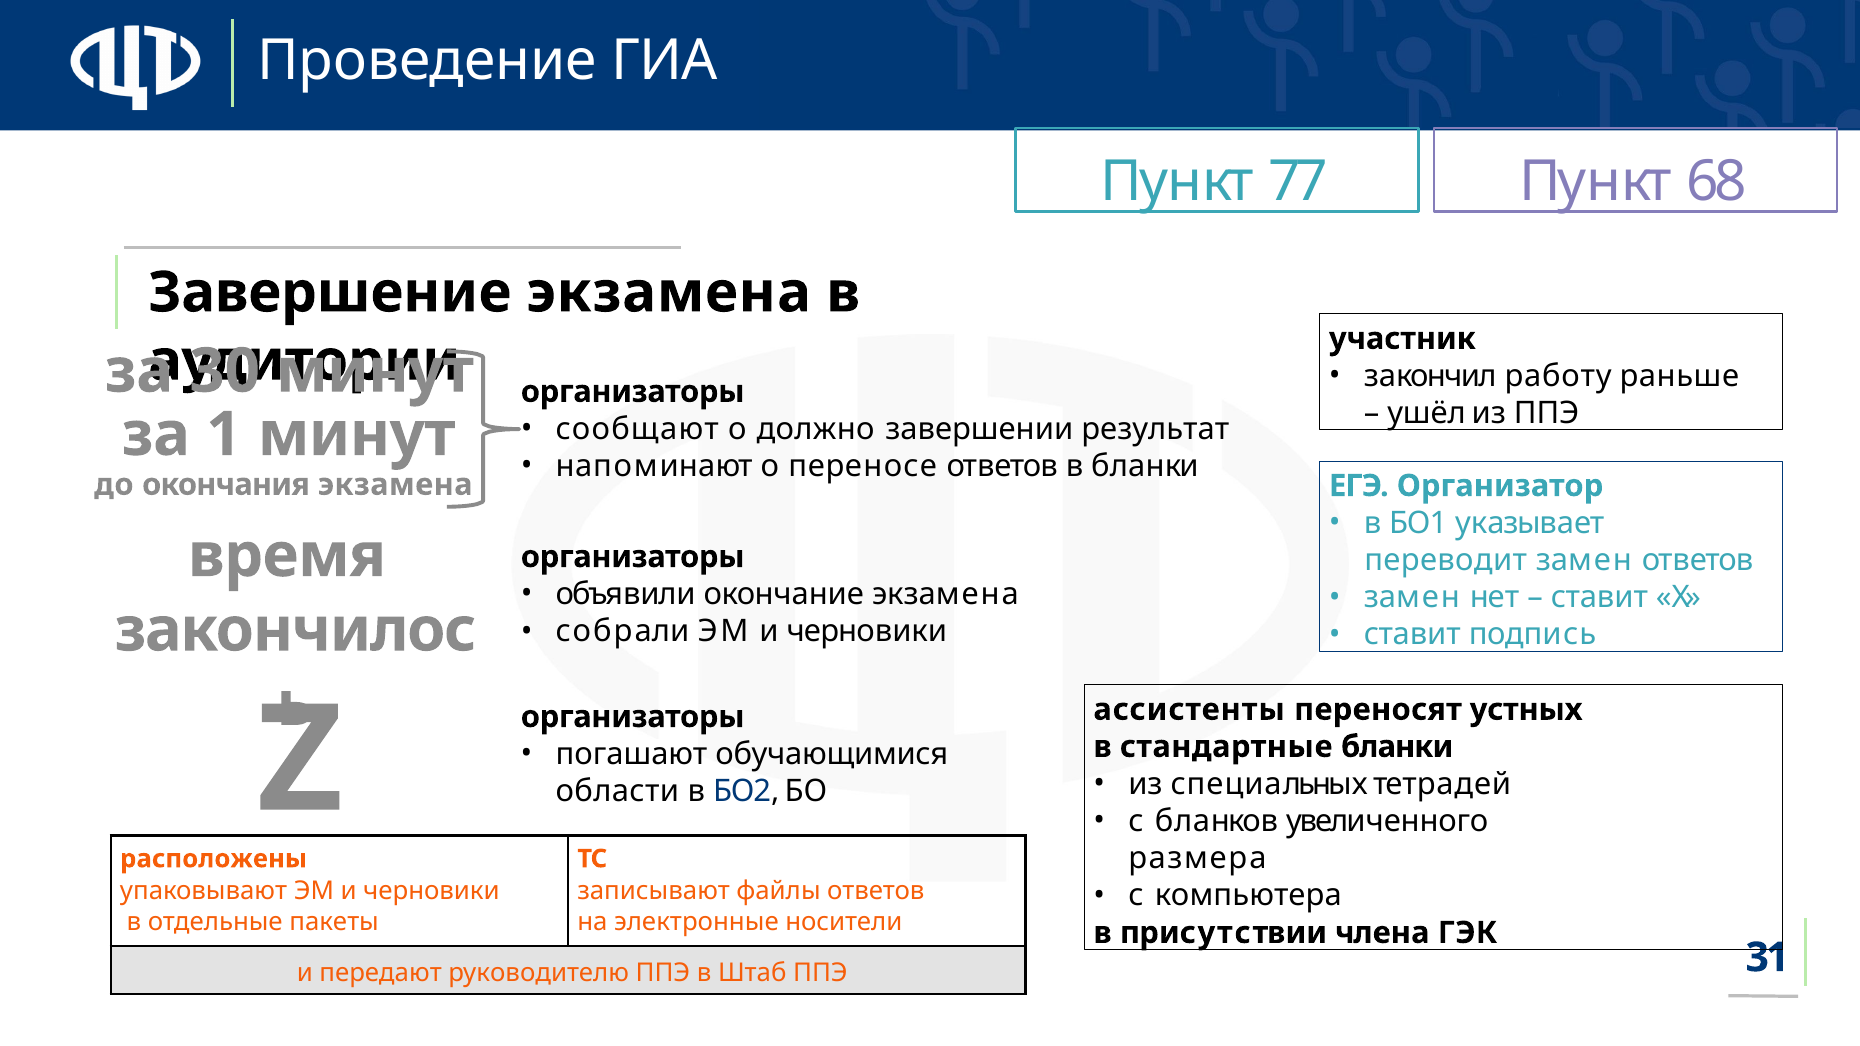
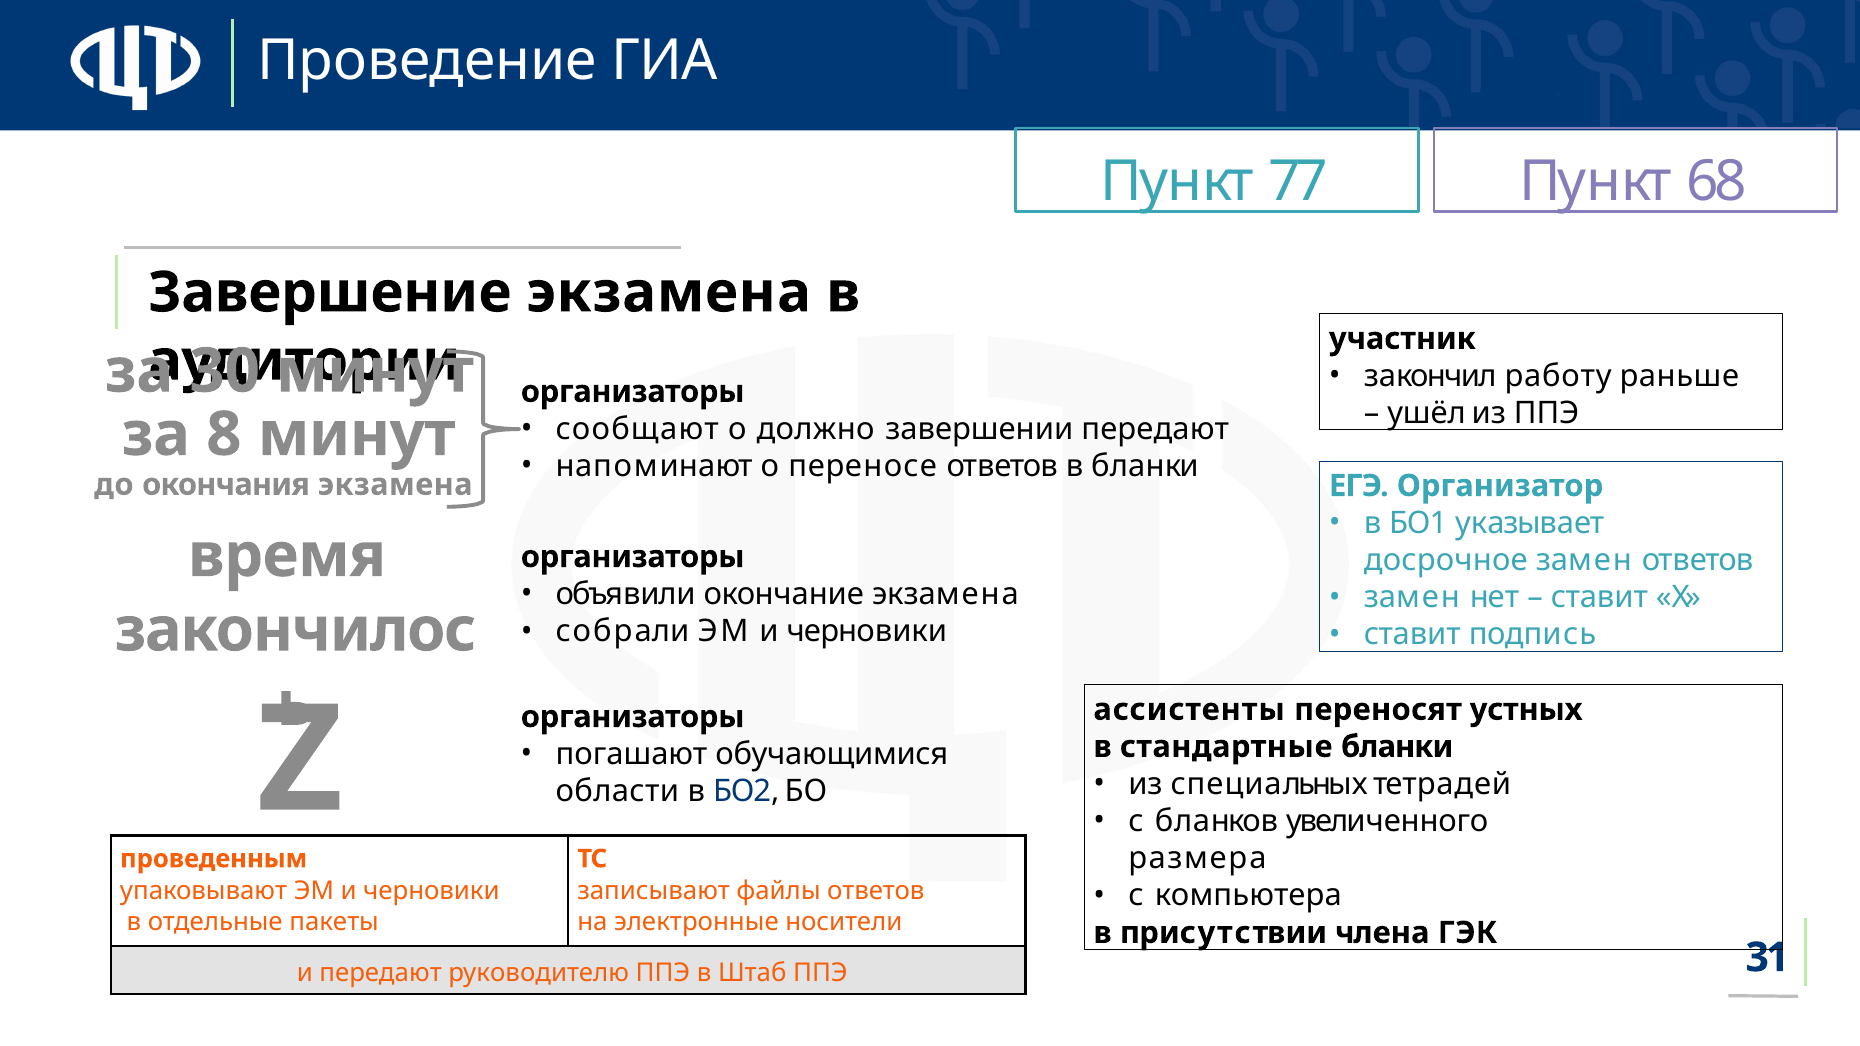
завершении результат: результат -> передают (1155, 429)
1: 1 -> 8 (224, 435)
переводит: переводит -> досрочное (1446, 560)
расположены: расположены -> проведенным (214, 859)
